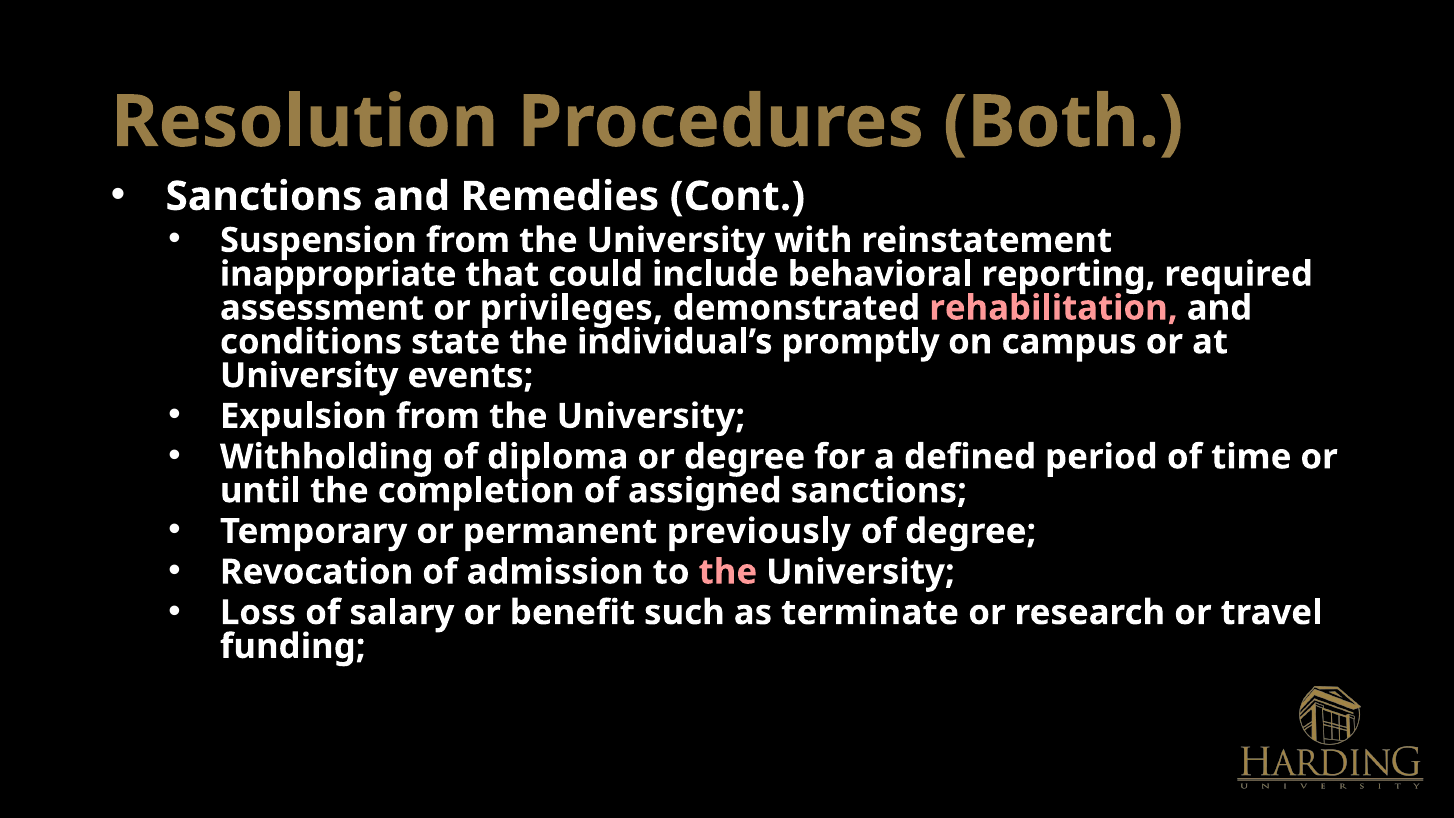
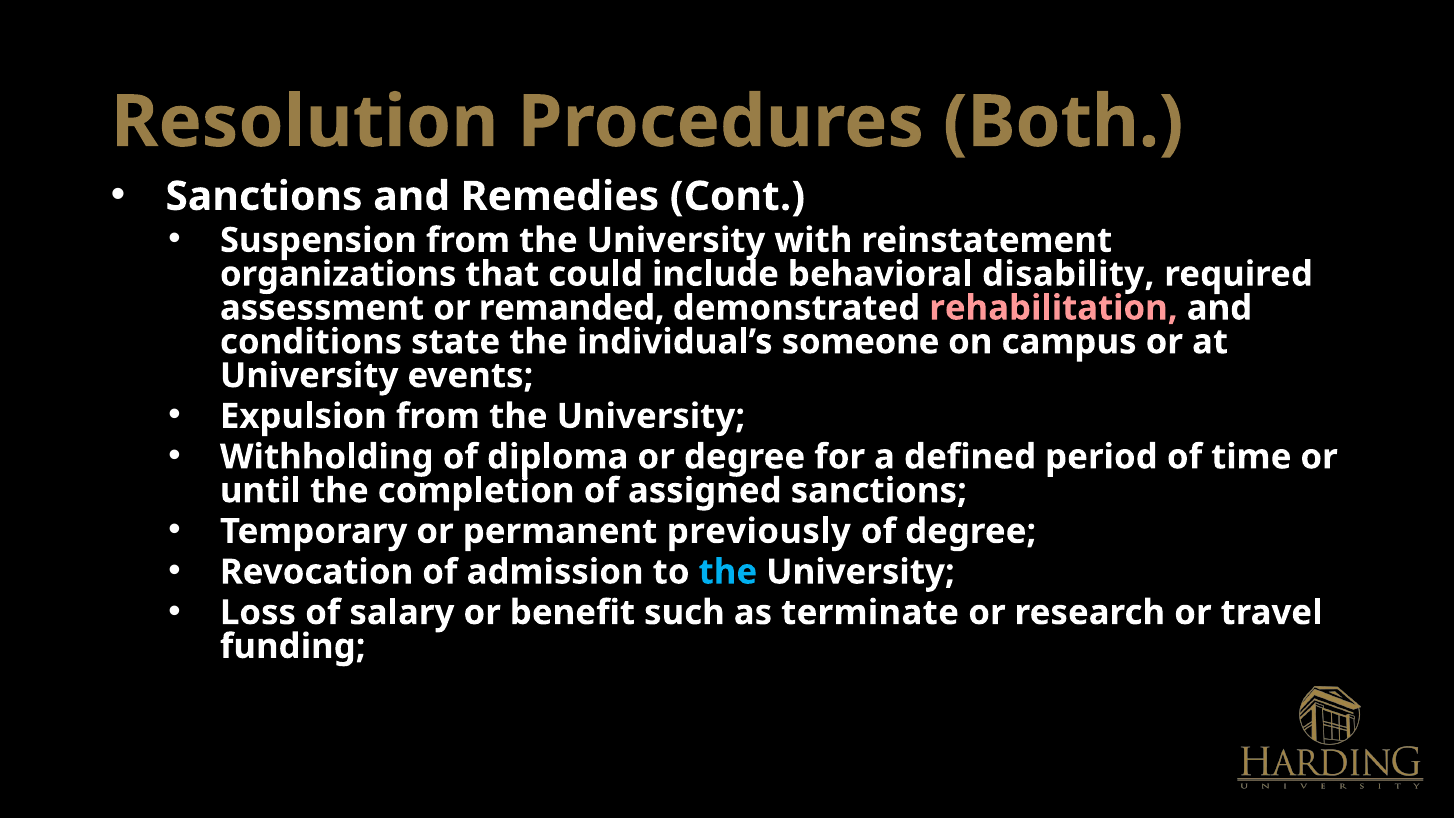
inappropriate: inappropriate -> organizations (338, 274)
reporting: reporting -> disability (1068, 274)
privileges: privileges -> remanded (572, 308)
promptly: promptly -> someone (861, 342)
the colour: pink -> light blue (728, 572)
